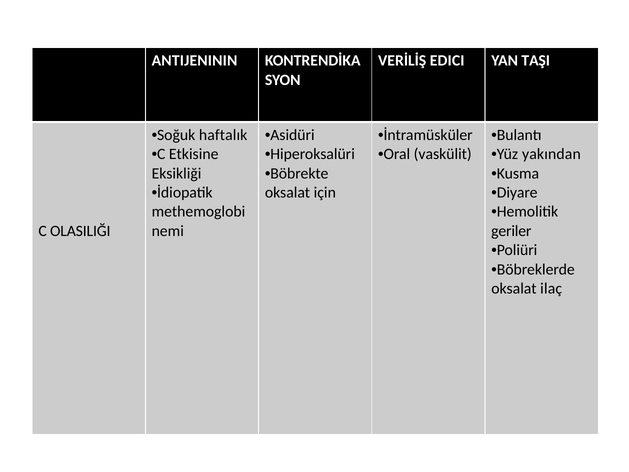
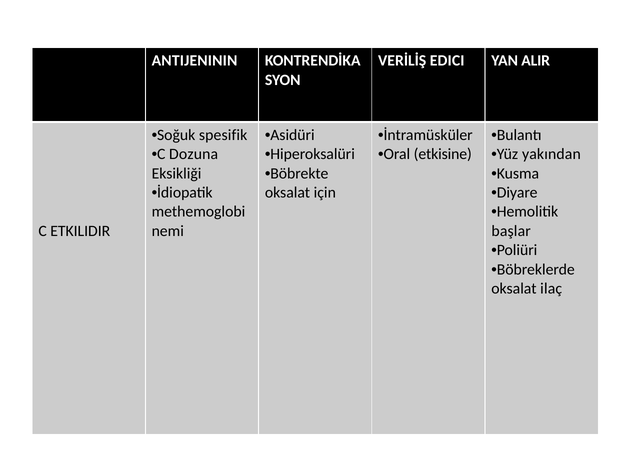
TAŞI: TAŞI -> ALIR (536, 61)
haftalık: haftalık -> spesifik (223, 135)
Etkisine: Etkisine -> Dozuna (194, 154)
vaskülit: vaskülit -> etkisine (443, 154)
OLASILIĞI: OLASILIĞI -> ETKILIDIR (80, 231)
geriler: geriler -> başlar (511, 231)
